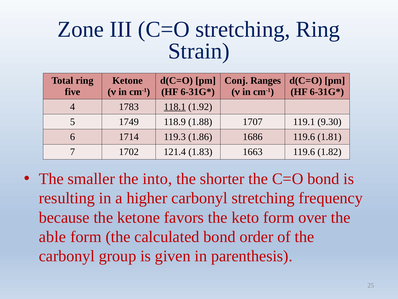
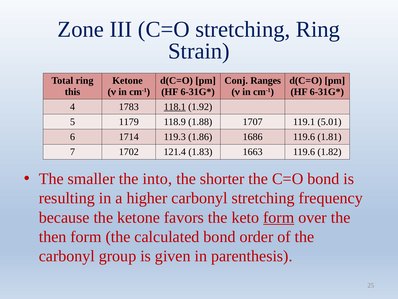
five: five -> this (72, 92)
1749: 1749 -> 1179 (129, 122)
9.30: 9.30 -> 5.01 (329, 122)
form underline: none -> present (279, 217)
able: able -> then (53, 236)
